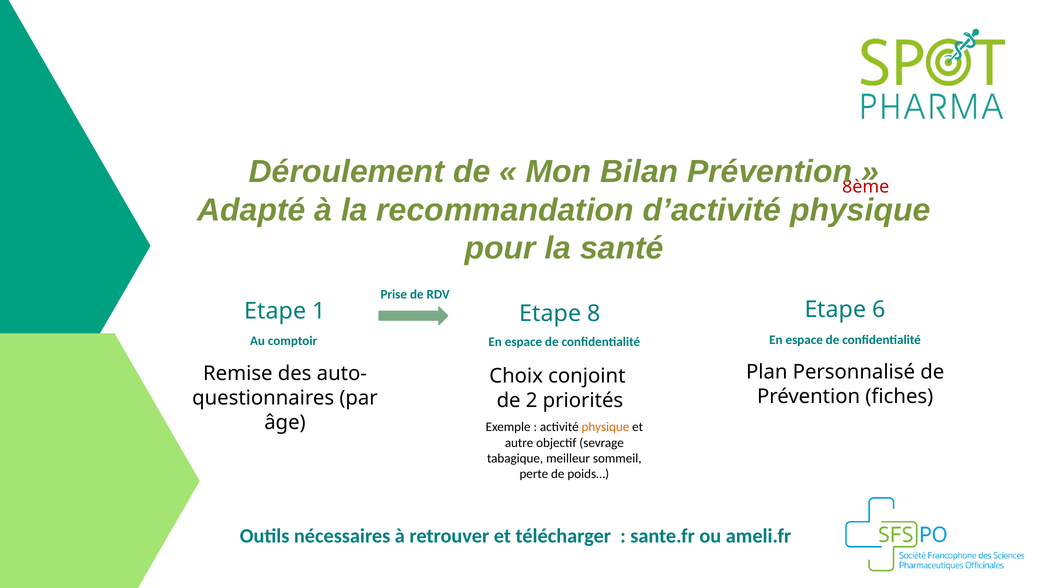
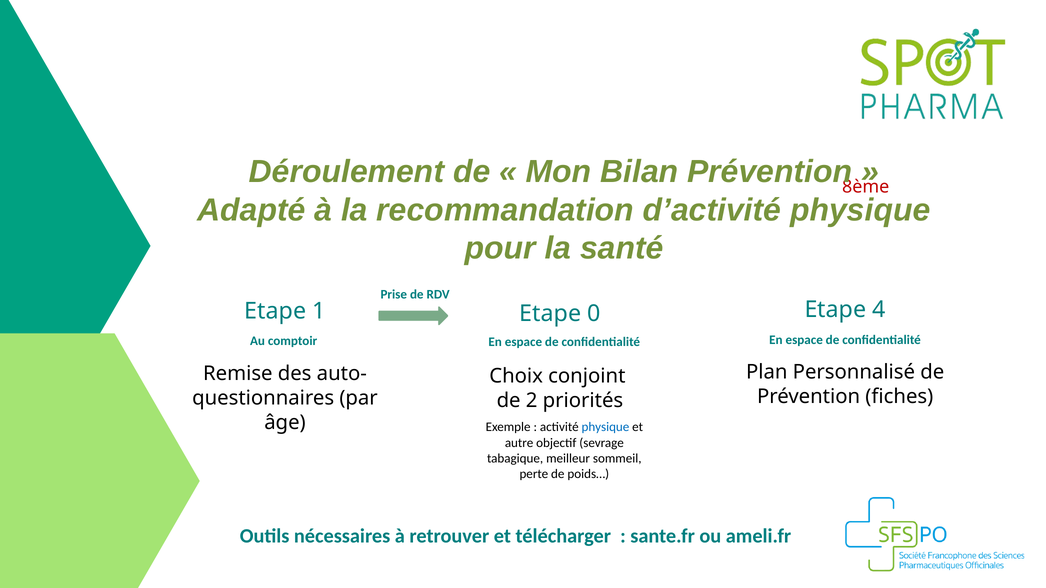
6: 6 -> 4 (879, 310)
8: 8 -> 0 (594, 314)
physique colour: orange -> blue (605, 427)
